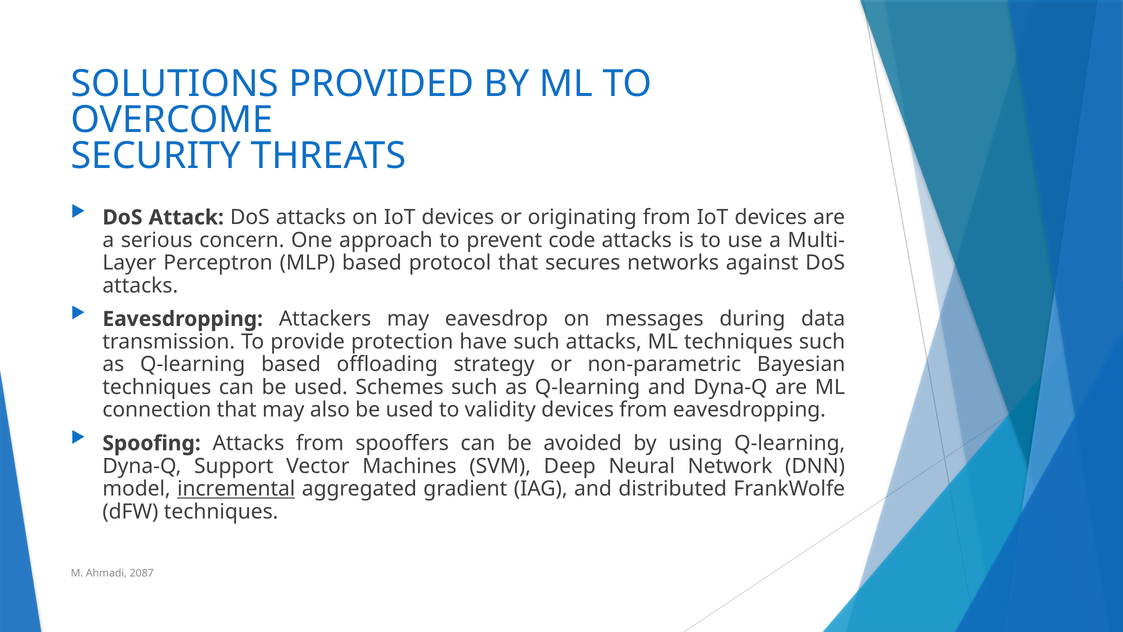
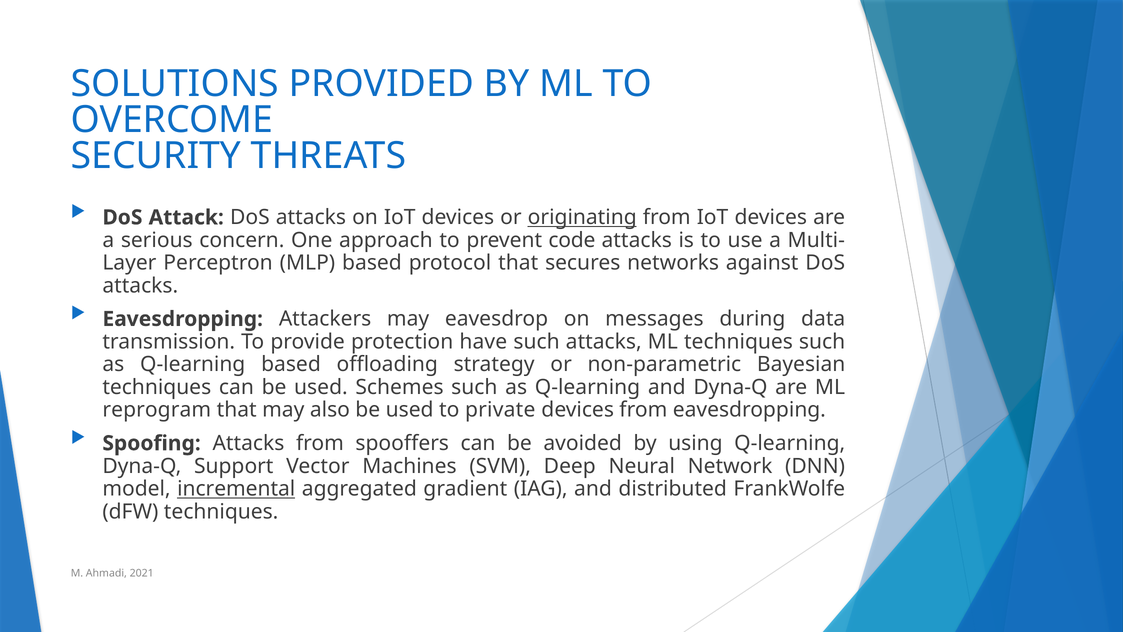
originating underline: none -> present (582, 217)
connection: connection -> reprogram (157, 410)
validity: validity -> private (500, 410)
2087: 2087 -> 2021 (142, 573)
